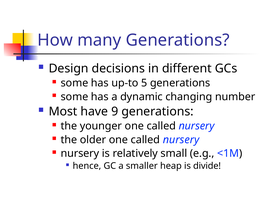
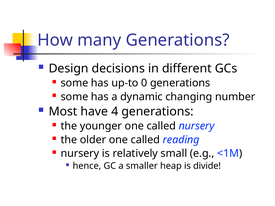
5: 5 -> 0 (144, 83)
9: 9 -> 4 (115, 112)
older one called nursery: nursery -> reading (181, 140)
